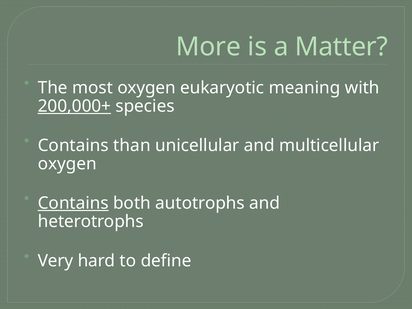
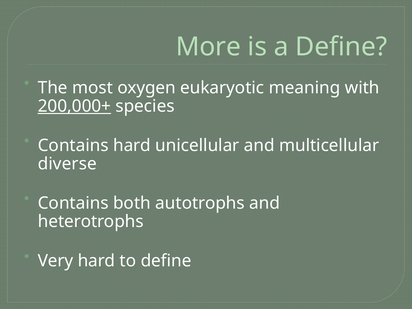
a Matter: Matter -> Define (341, 47)
Contains than: than -> hard (132, 145)
oxygen: oxygen -> diverse (67, 164)
Contains underline: present -> none (73, 203)
